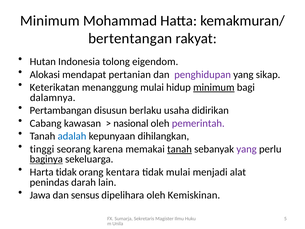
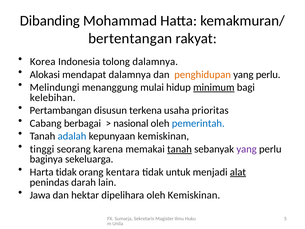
Minimum: Minimum -> Dibanding (50, 21)
Hutan: Hutan -> Korea (43, 62)
tolong eigendom: eigendom -> dalamnya (155, 62)
mendapat pertanian: pertanian -> dalamnya (130, 74)
penghidupan colour: purple -> orange (203, 74)
sikap: sikap -> perlu (268, 74)
Keterikatan: Keterikatan -> Melindungi (55, 87)
dalamnya: dalamnya -> kelebihan (53, 97)
berlaku: berlaku -> terkena (146, 110)
didirikan: didirikan -> prioritas (210, 110)
kawasan: kawasan -> berbagai (82, 123)
pemerintah colour: purple -> blue (198, 123)
kepunyaan dihilangkan: dihilangkan -> kemiskinan (163, 136)
baginya underline: present -> none (46, 159)
tidak mulai: mulai -> untuk (178, 172)
alat underline: none -> present (238, 172)
sensus: sensus -> hektar (85, 195)
